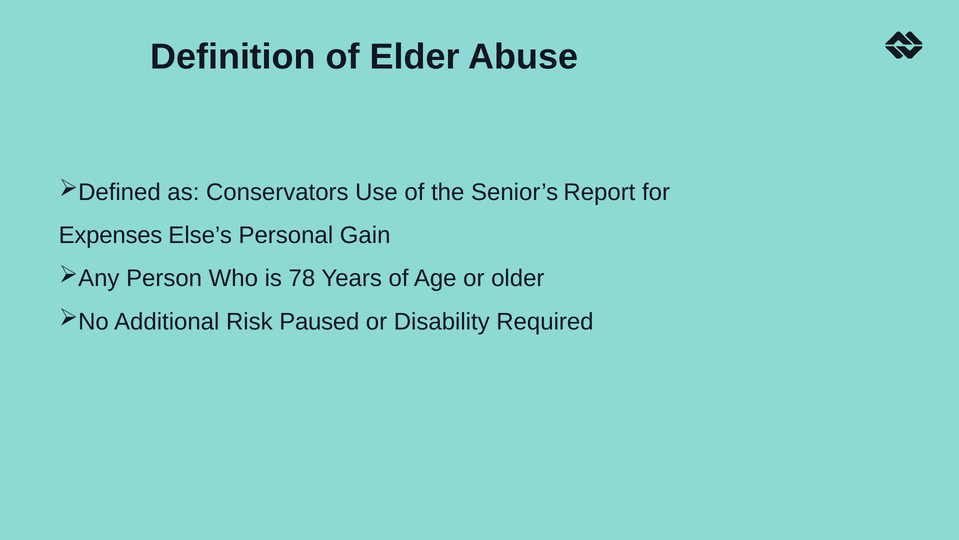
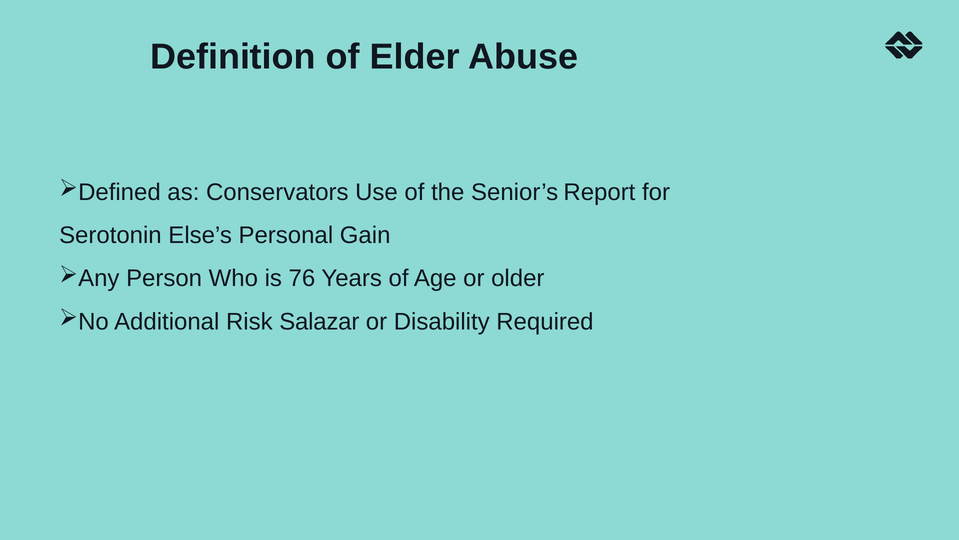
Expenses: Expenses -> Serotonin (110, 235)
78: 78 -> 76 (302, 278)
Paused: Paused -> Salazar (319, 321)
